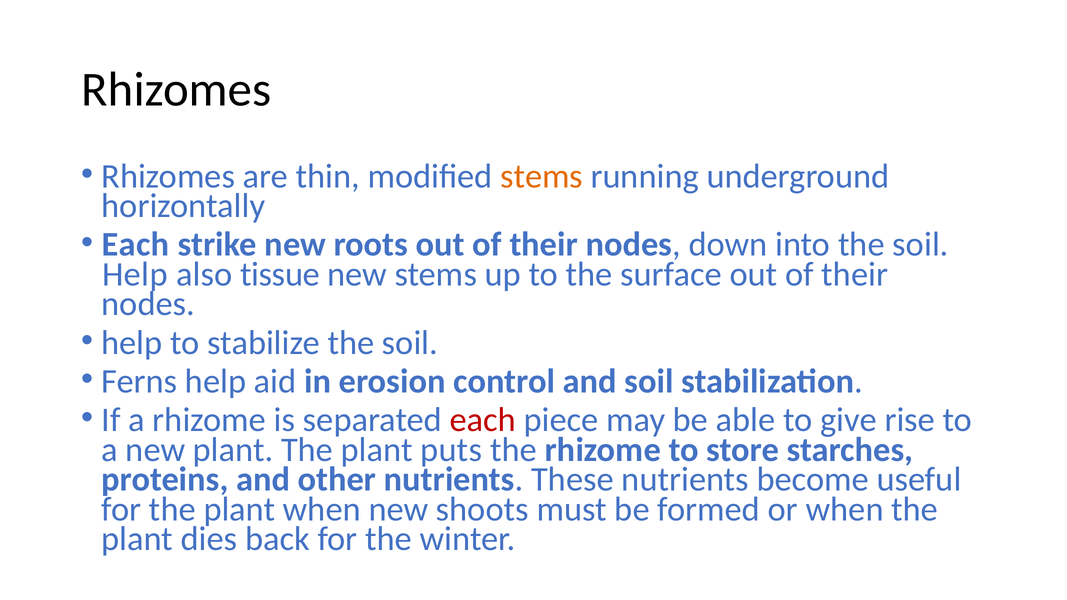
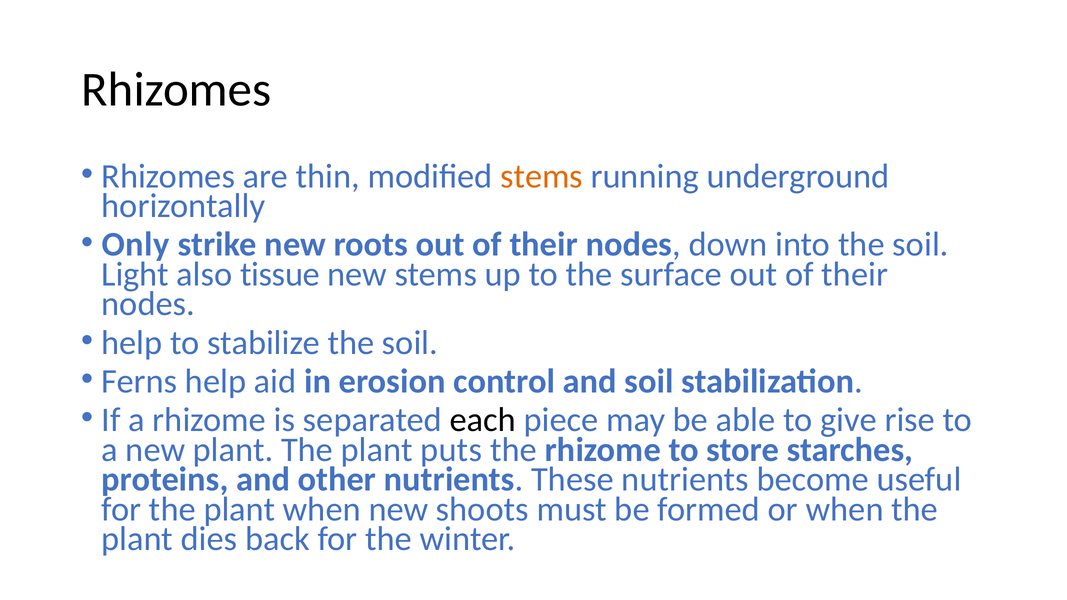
Each: Each -> Only (136, 245)
Help: Help -> Light (135, 274)
each colour: red -> black (483, 420)
